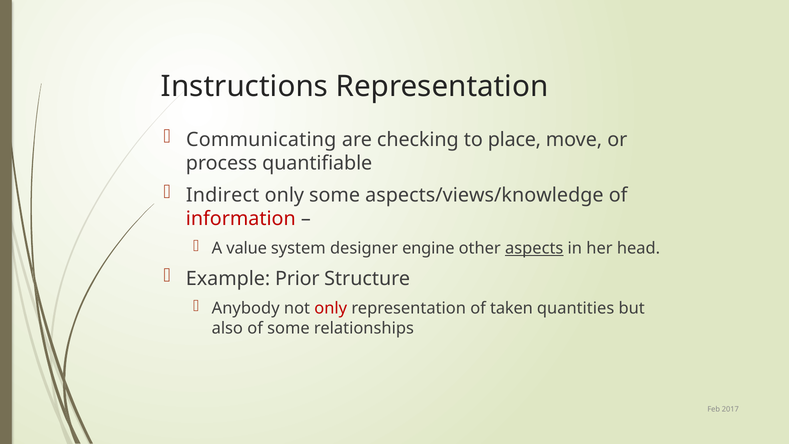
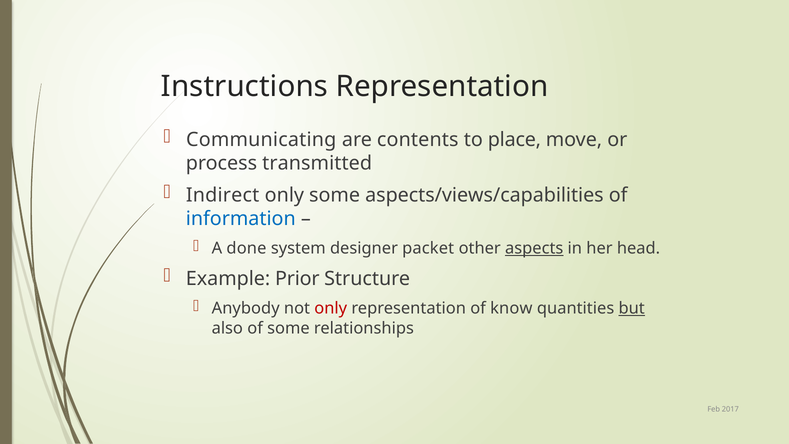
checking: checking -> contents (418, 139)
quantifiable: quantifiable -> transmitted (317, 163)
aspects/views/knowledge: aspects/views/knowledge -> aspects/views/capabilities (484, 195)
information colour: red -> blue (241, 219)
value: value -> done (246, 248)
engine: engine -> packet (428, 248)
taken: taken -> know (511, 308)
but underline: none -> present (632, 308)
